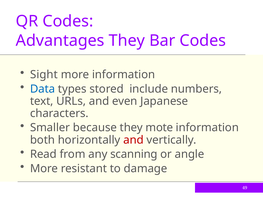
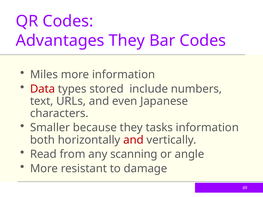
Sight: Sight -> Miles (44, 75)
Data colour: blue -> red (43, 89)
mote: mote -> tasks (159, 128)
